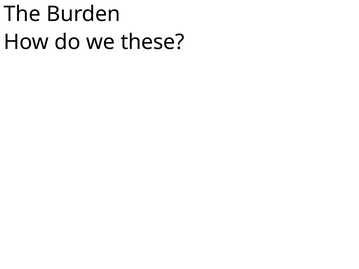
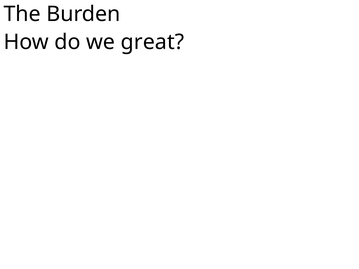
these: these -> great (152, 42)
